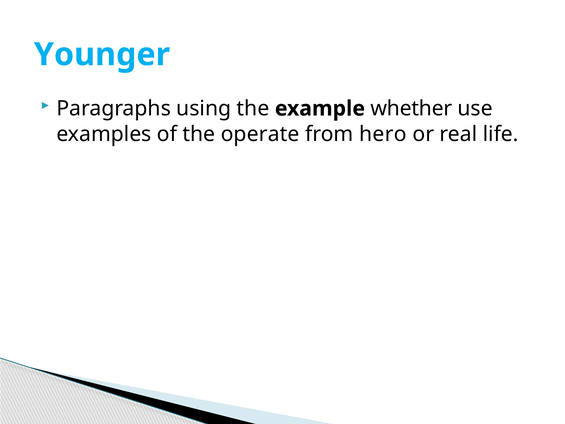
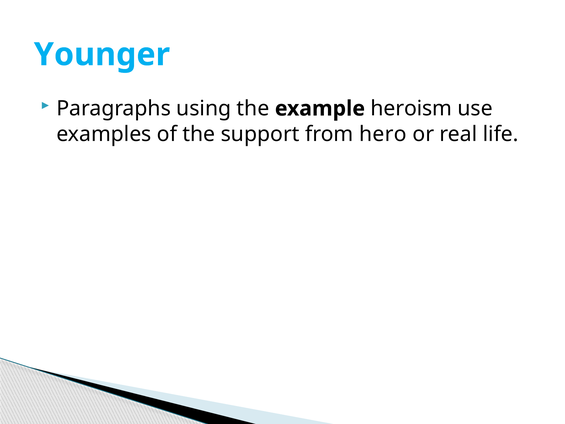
whether: whether -> heroism (411, 109)
operate: operate -> support (260, 134)
